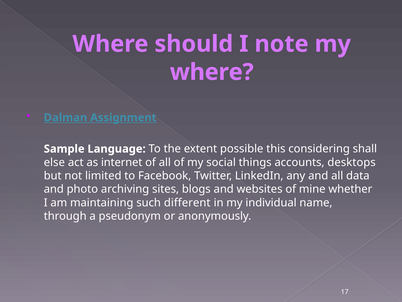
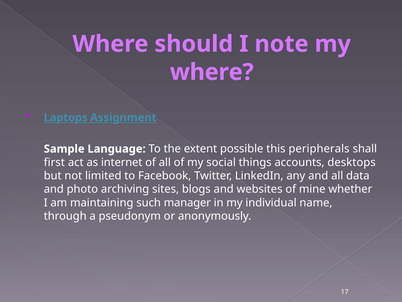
Dalman: Dalman -> Laptops (66, 117)
considering: considering -> peripherals (319, 149)
else: else -> first (54, 162)
different: different -> manager (187, 202)
